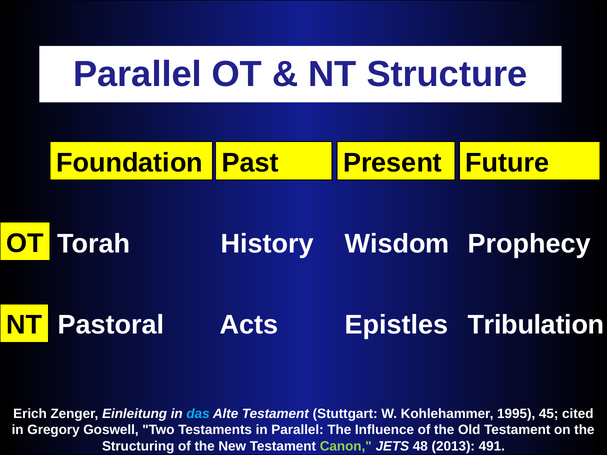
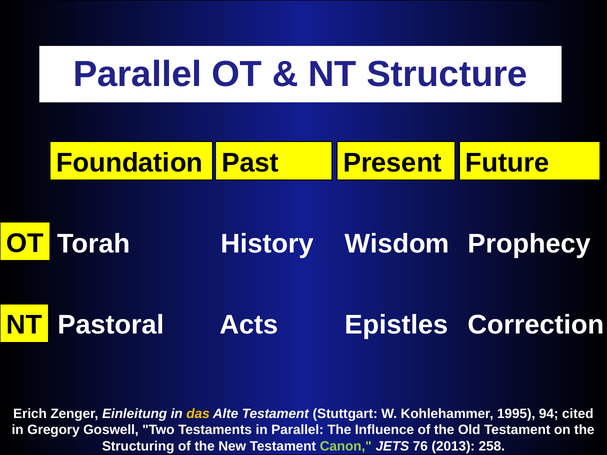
Tribulation: Tribulation -> Correction (536, 325)
das colour: light blue -> yellow (198, 414)
45: 45 -> 94 (549, 414)
48: 48 -> 76 (420, 446)
491: 491 -> 258 (492, 446)
